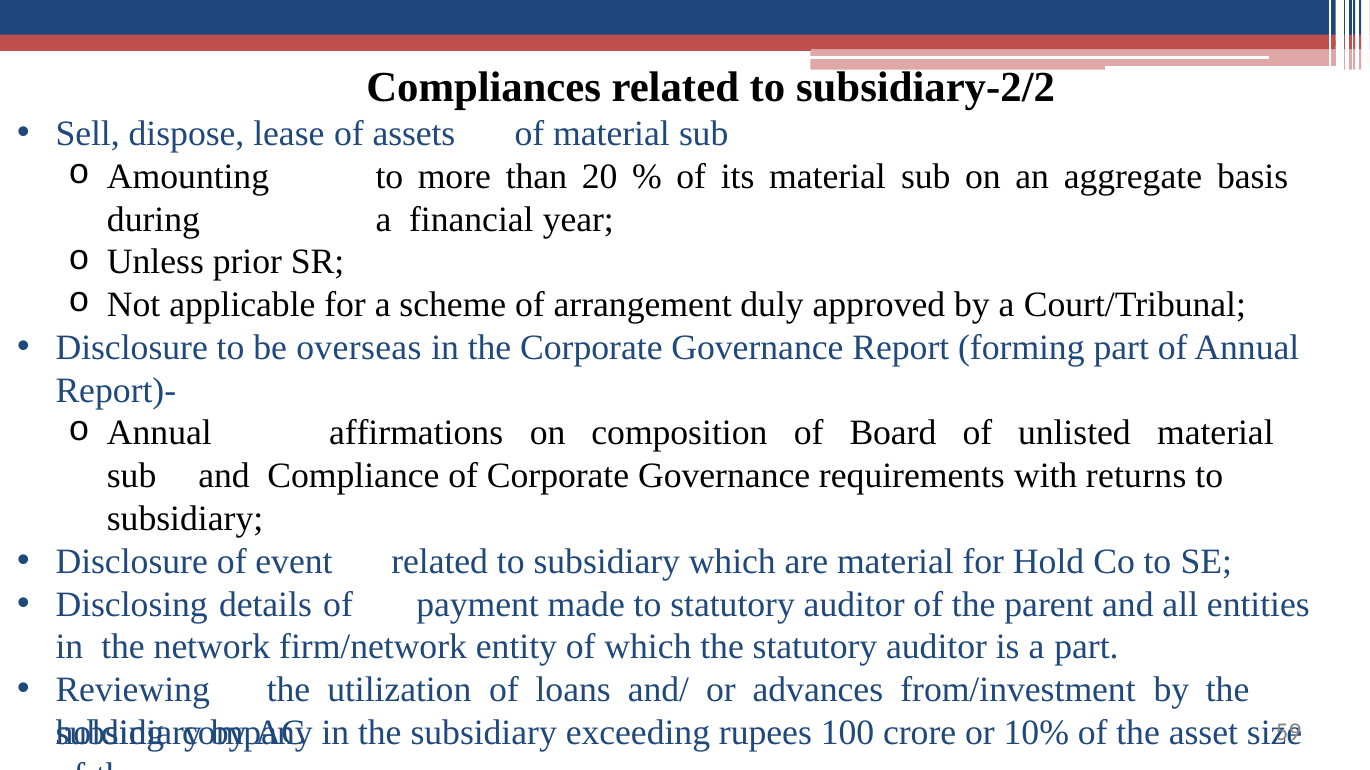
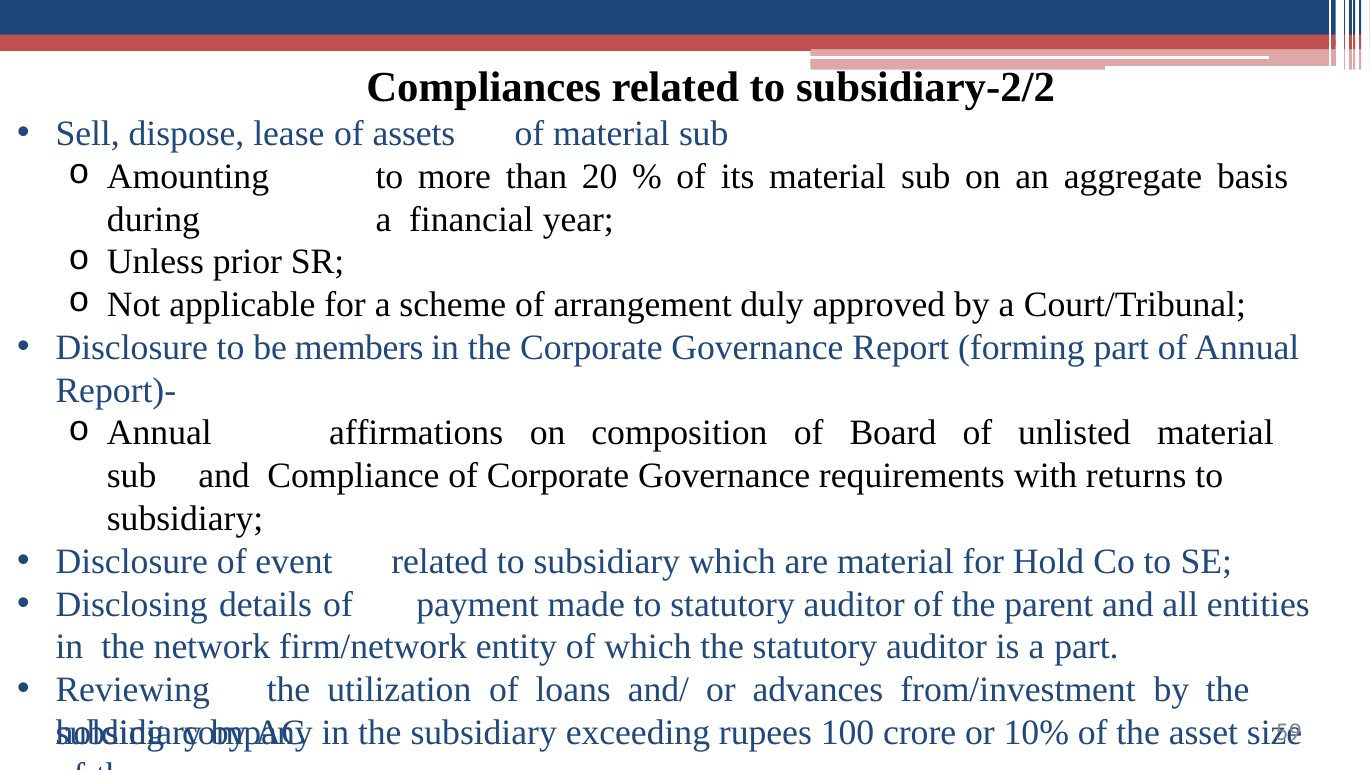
overseas: overseas -> members (359, 348)
